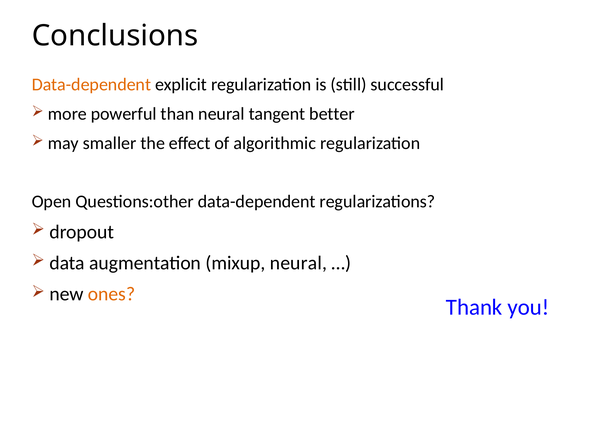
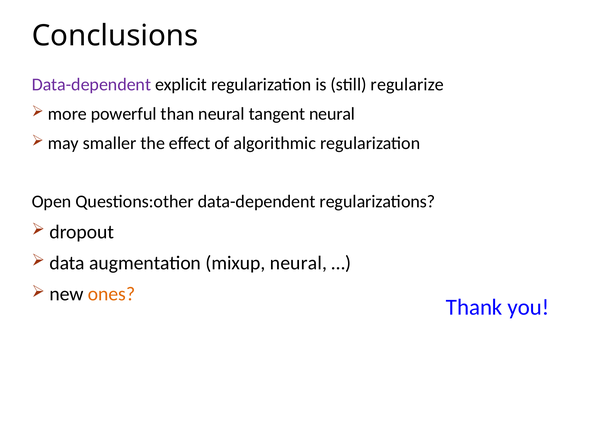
Data-dependent colour: orange -> purple (91, 84)
successful: successful -> regularize (407, 84)
tangent better: better -> neural (332, 114)
